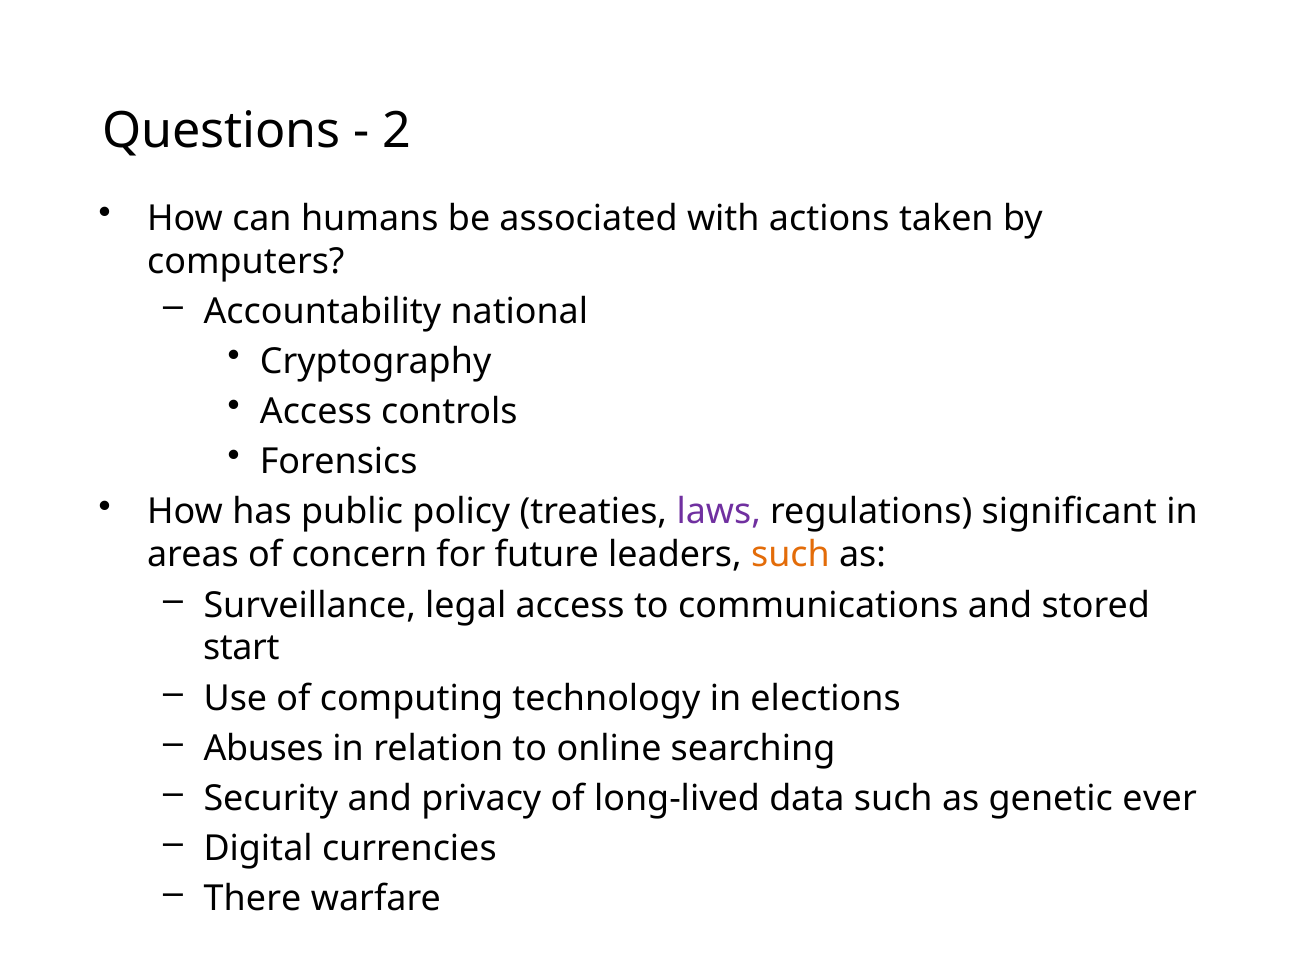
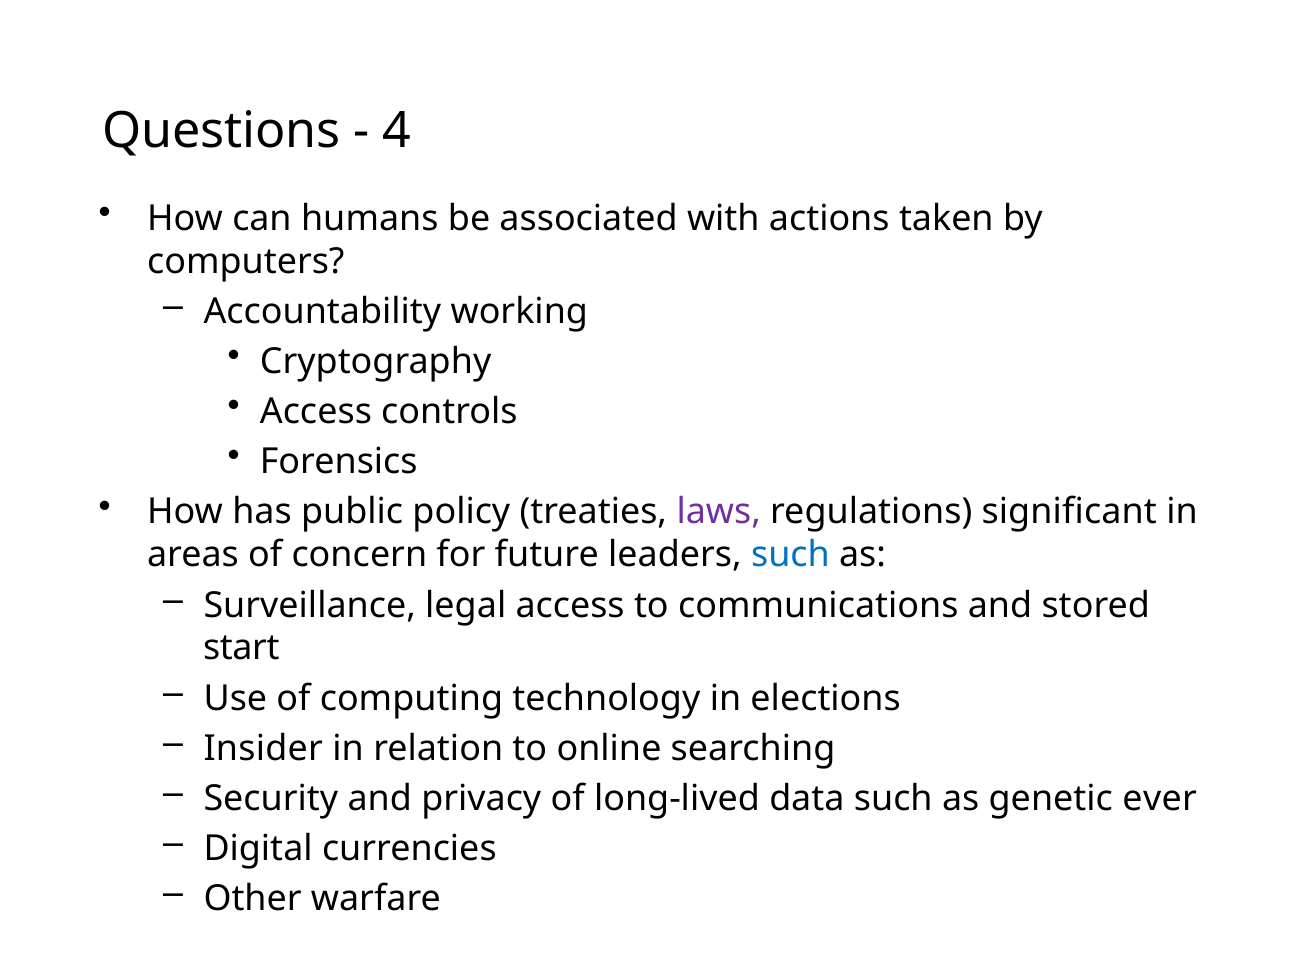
2: 2 -> 4 (397, 131)
national: national -> working (519, 312)
such colour: orange -> blue (790, 555)
Abuses: Abuses -> Insider (263, 749)
There: There -> Other (253, 899)
